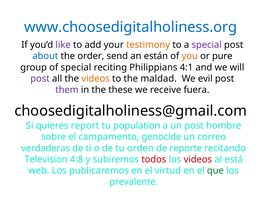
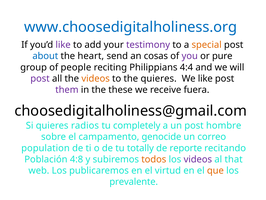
testimony colour: orange -> purple (148, 45)
special colour: purple -> orange (207, 45)
order: order -> heart (91, 56)
están: están -> cosas (156, 56)
you colour: orange -> purple (190, 56)
of special: special -> people (76, 67)
4:1: 4:1 -> 4:4 (186, 67)
the maldad: maldad -> quieres (159, 78)
We evil: evil -> like (205, 78)
report: report -> radios (85, 125)
population: population -> completely (137, 125)
verdaderas: verdaderas -> population (45, 148)
orden: orden -> totally (140, 148)
Television: Television -> Población (46, 159)
todos colour: red -> orange (154, 159)
videos colour: red -> purple (198, 159)
está: está -> that (234, 159)
que colour: green -> orange (215, 170)
